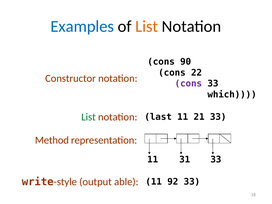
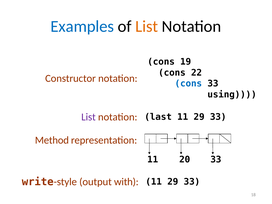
90: 90 -> 19 (186, 62)
cons colour: purple -> blue (188, 84)
which: which -> using (232, 94)
List colour: green -> purple (88, 117)
21: 21 -> 29 (199, 117)
31: 31 -> 20 (185, 160)
able: able -> with (126, 182)
92: 92 -> 29 (173, 182)
